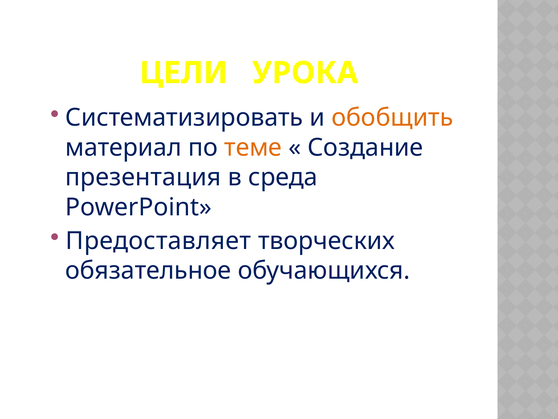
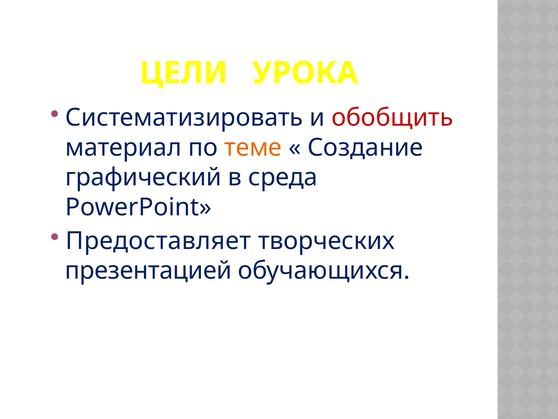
обобщить colour: orange -> red (392, 118)
презентация: презентация -> графический (143, 177)
обязательное: обязательное -> презентацией (148, 270)
